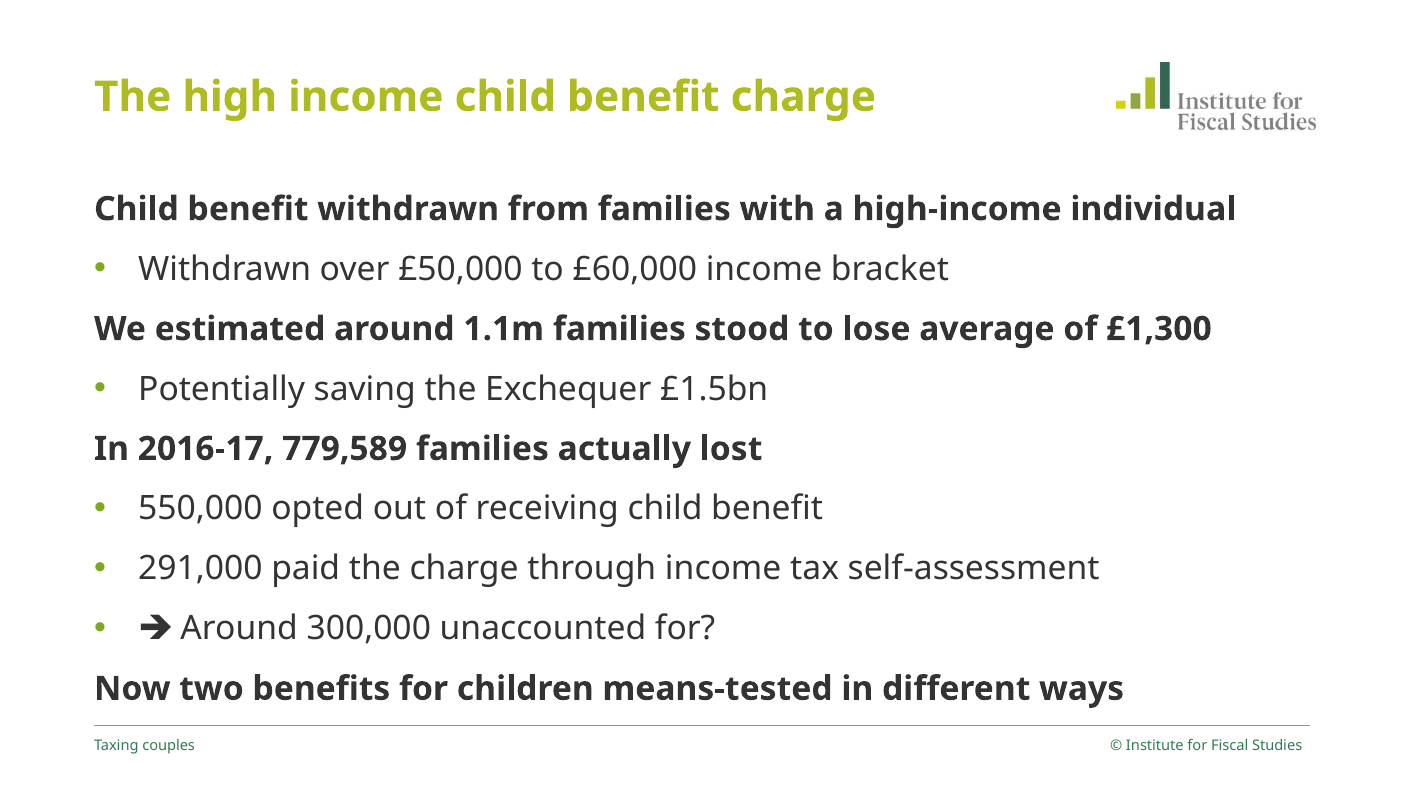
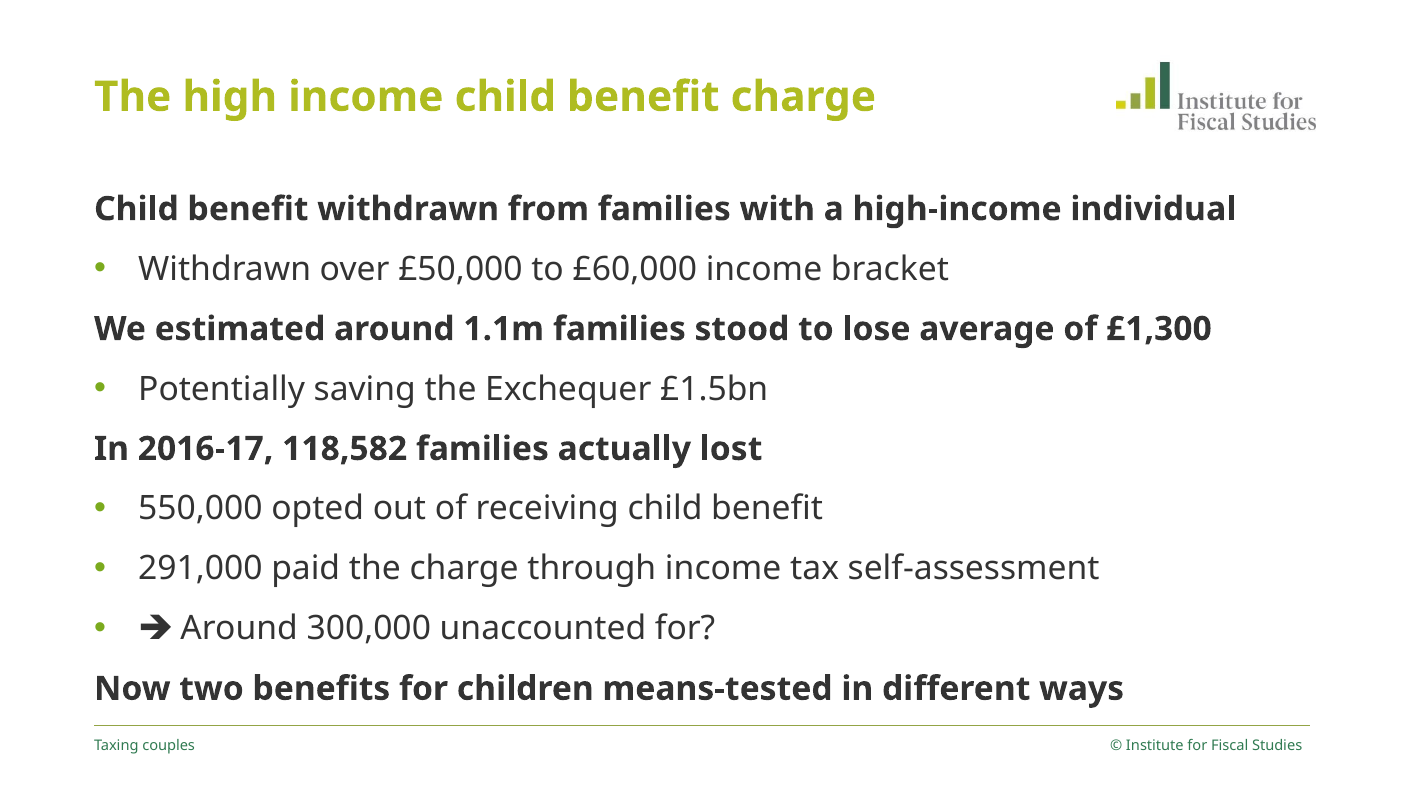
779,589: 779,589 -> 118,582 (345, 449)
